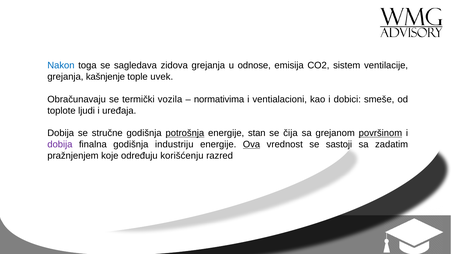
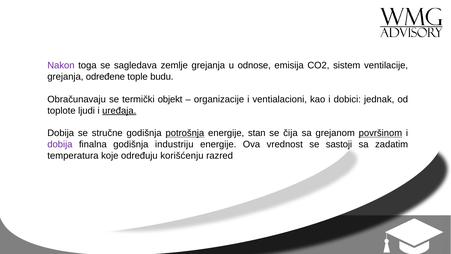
Nakon colour: blue -> purple (61, 65)
zidova: zidova -> zemlje (174, 65)
kašnjenje: kašnjenje -> određene (105, 77)
uvek: uvek -> budu (162, 77)
vozila: vozila -> objekt (170, 99)
normativima: normativima -> orgаnizаcije (219, 99)
smeše: smeše -> jednak (379, 99)
uređaja underline: none -> present (119, 110)
Ova underline: present -> none (251, 144)
pražnjenjem: pražnjenjem -> temperatura (73, 156)
